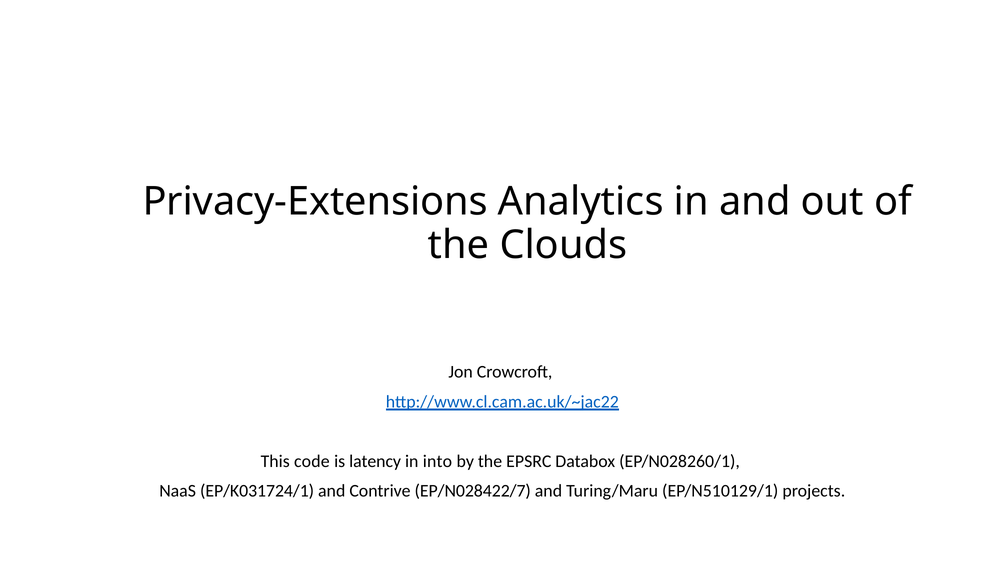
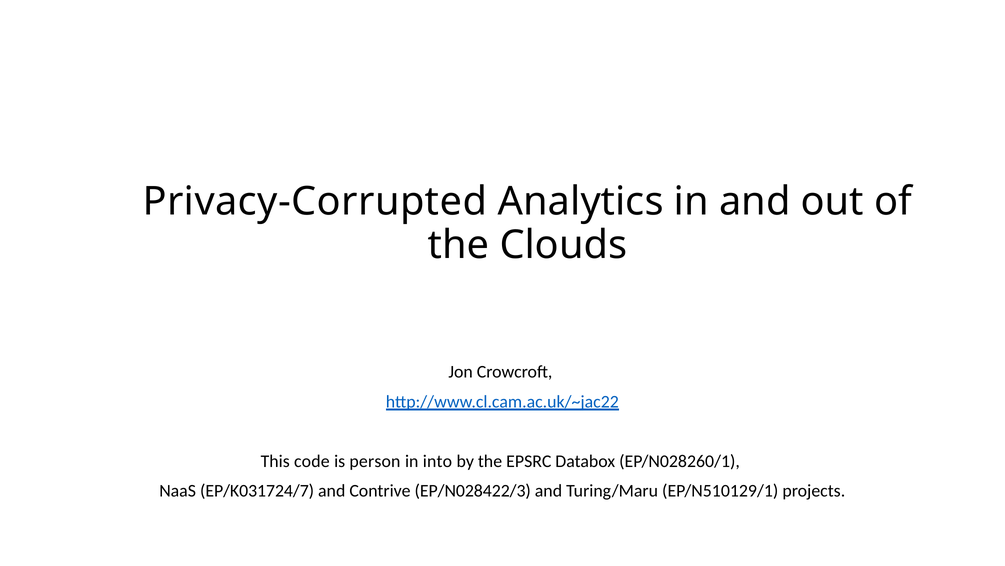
Privacy-Extensions: Privacy-Extensions -> Privacy-Corrupted (315, 202)
latency: latency -> person (375, 461)
EP/K031724/1: EP/K031724/1 -> EP/K031724/7 (257, 490)
EP/N028422/7: EP/N028422/7 -> EP/N028422/3 (473, 490)
